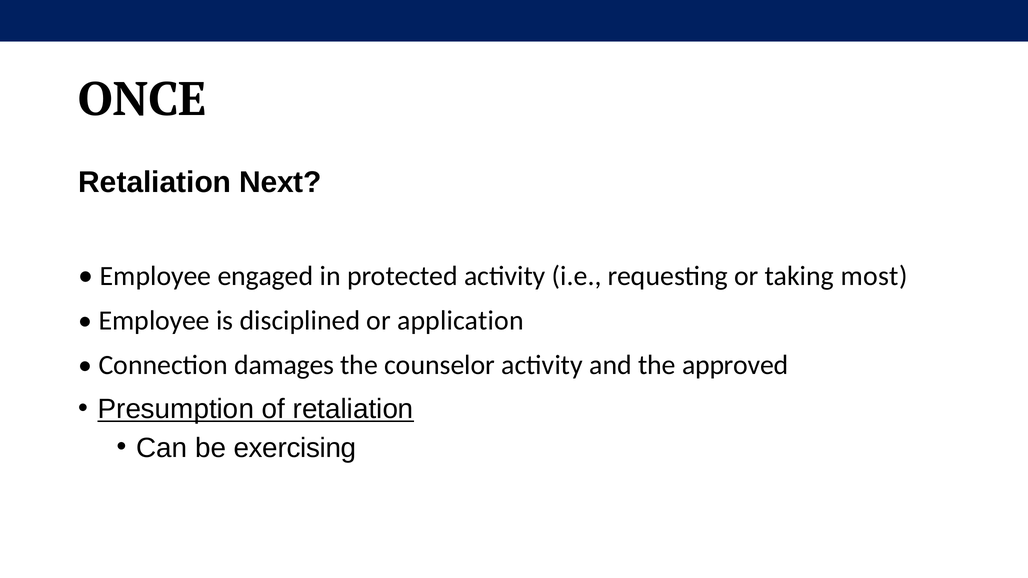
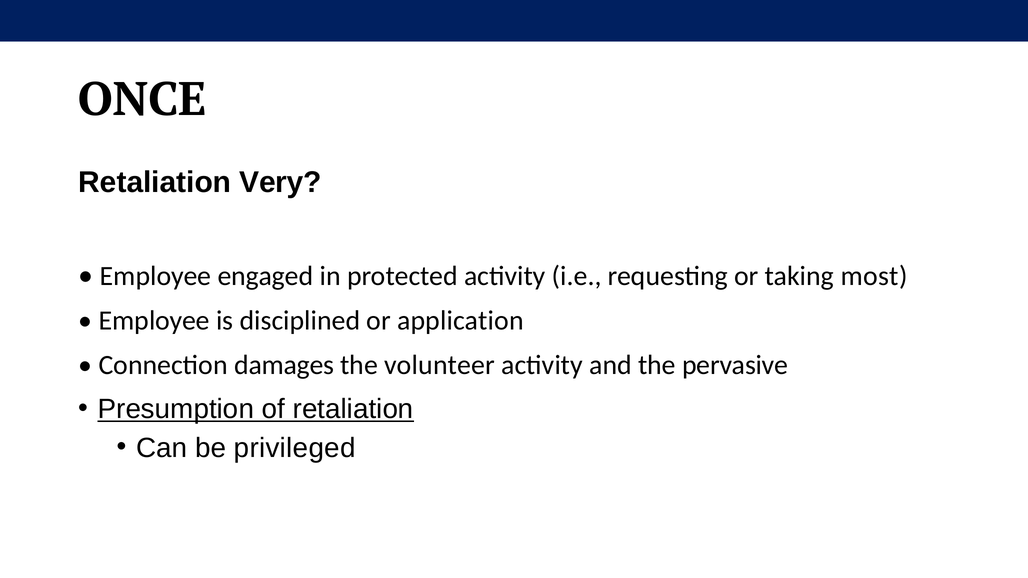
Next: Next -> Very (280, 182)
counselor: counselor -> volunteer (440, 365)
approved: approved -> pervasive (735, 365)
exercising: exercising -> privileged (295, 448)
